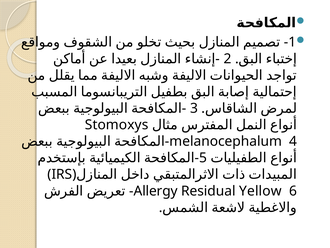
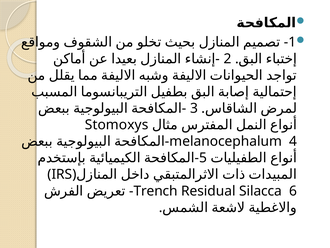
Allergy: Allergy -> Trench (156, 191)
Yellow: Yellow -> Silacca (261, 191)
